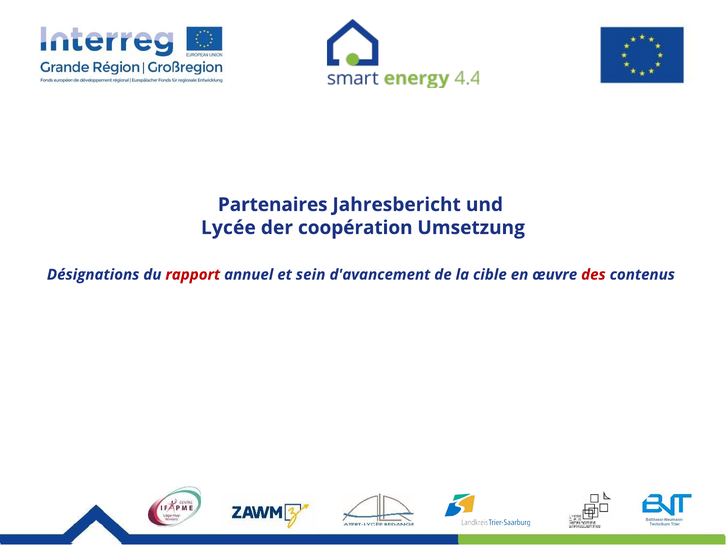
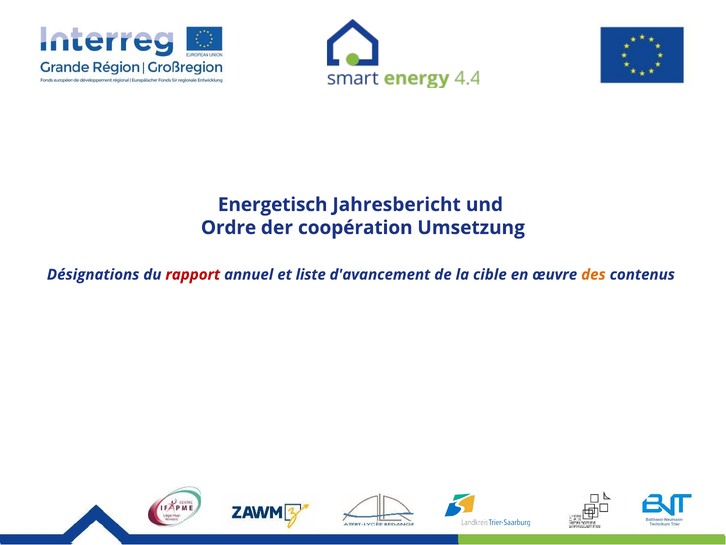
Partenaires: Partenaires -> Energetisch (273, 205)
Lycée: Lycée -> Ordre (229, 228)
sein: sein -> liste (311, 274)
des colour: red -> orange (593, 274)
